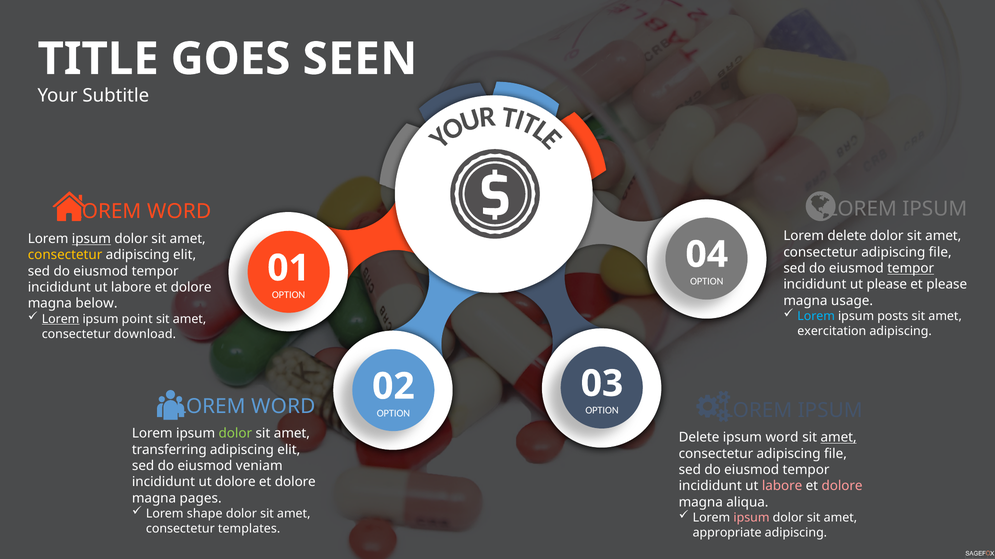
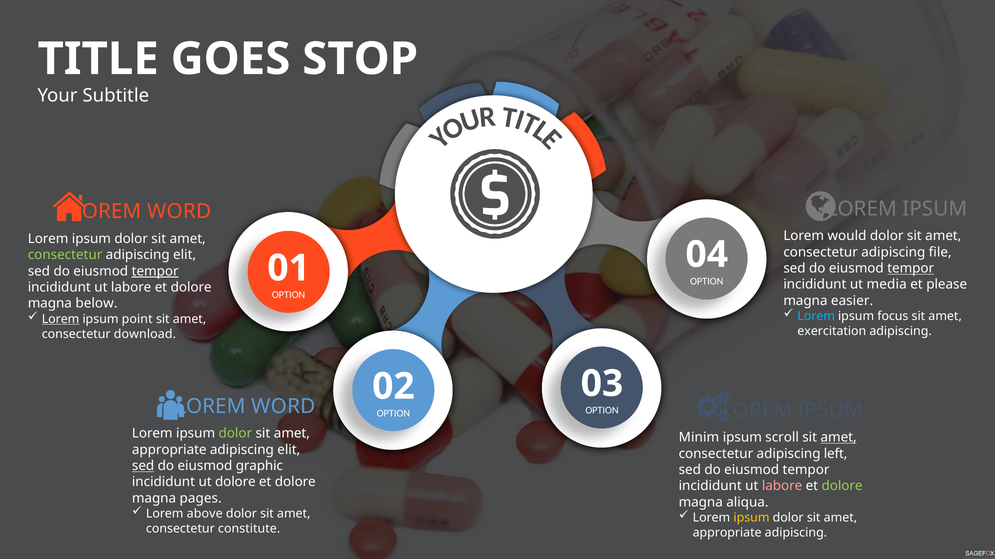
SEEN: SEEN -> STOP (360, 59)
Lorem delete: delete -> would (847, 236)
ipsum underline: present -> none (91, 239)
consectetur colour: yellow -> light green (65, 255)
tempor underline: none -> present (155, 272)
ut please: please -> media (887, 285)
usage: usage -> easier (852, 301)
posts: posts -> focus (893, 317)
Delete: Delete -> Minim (699, 438)
ipsum word: word -> scroll (782, 438)
transferring: transferring -> appropriate (169, 450)
file: file -> left (836, 454)
sed underline: none -> present (143, 466)
veniam: veniam -> graphic (259, 466)
dolore colour: pink -> light green (842, 487)
shape: shape -> above (205, 514)
ipsum colour: pink -> yellow (751, 518)
templates: templates -> constitute (249, 529)
